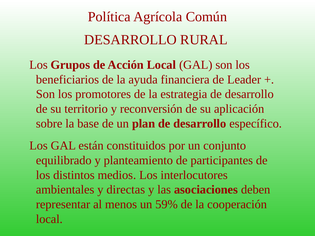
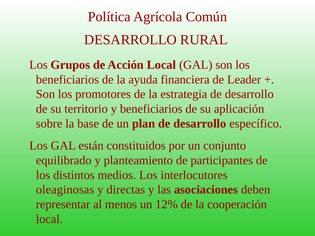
y reconversión: reconversión -> beneficiarios (151, 109)
ambientales: ambientales -> oleaginosas (65, 190)
59%: 59% -> 12% (167, 205)
